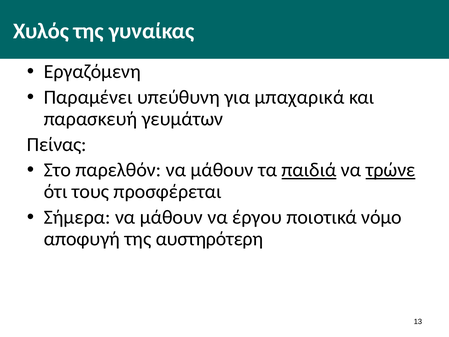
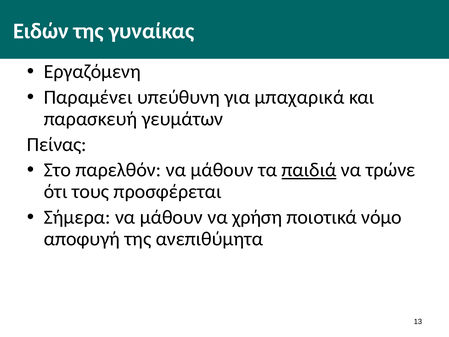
Χυλός: Χυλός -> Ειδών (41, 31)
τρώνε underline: present -> none (391, 170)
έργου: έργου -> χρήση (257, 217)
αυστηρότερη: αυστηρότερη -> ανεπιθύμητα (209, 239)
